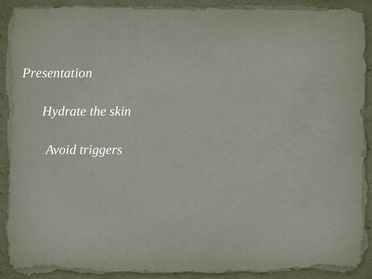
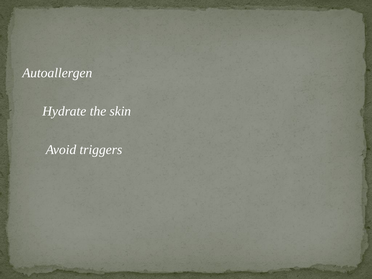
Presentation: Presentation -> Autoallergen (57, 73)
